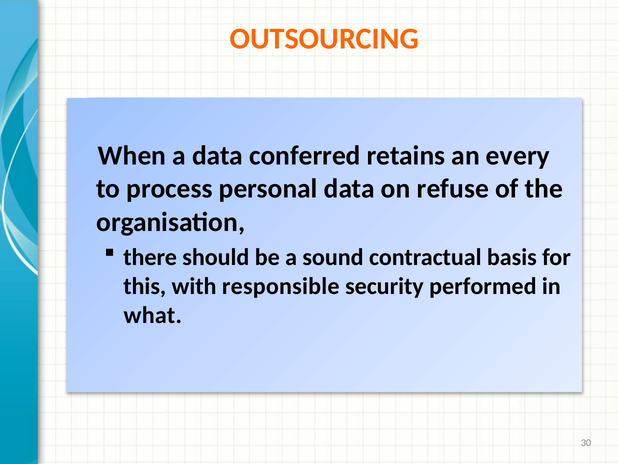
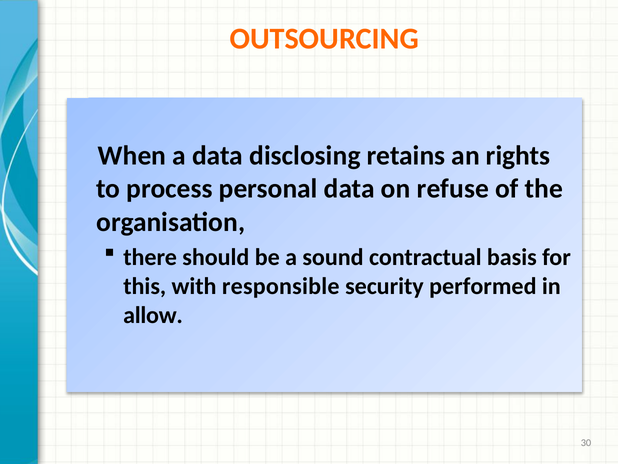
conferred: conferred -> disclosing (305, 156)
every: every -> rights (518, 156)
what: what -> allow (153, 315)
